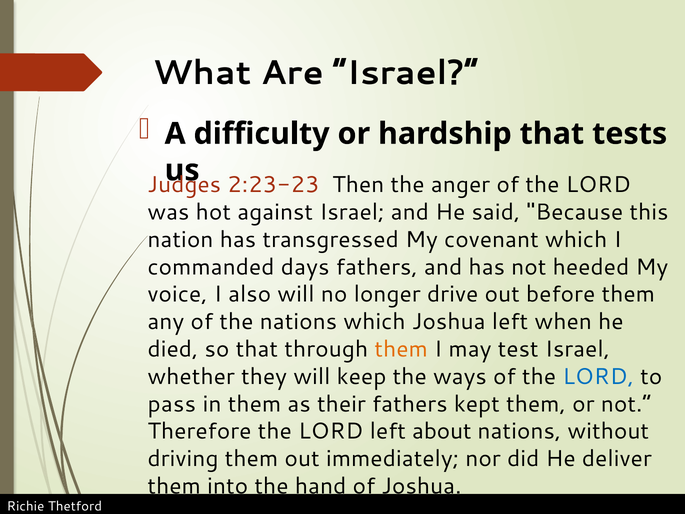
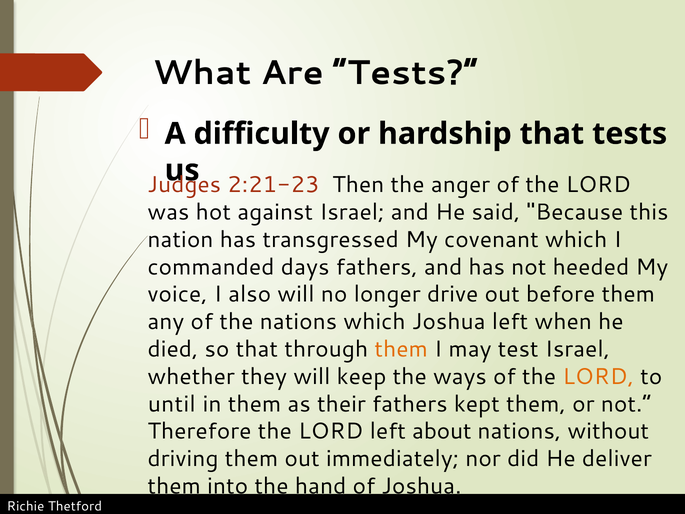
Are Israel: Israel -> Tests (406, 73)
2:23-23: 2:23-23 -> 2:21-23 (273, 185)
LORD colour: blue -> orange (598, 376)
pass: pass -> until (172, 404)
